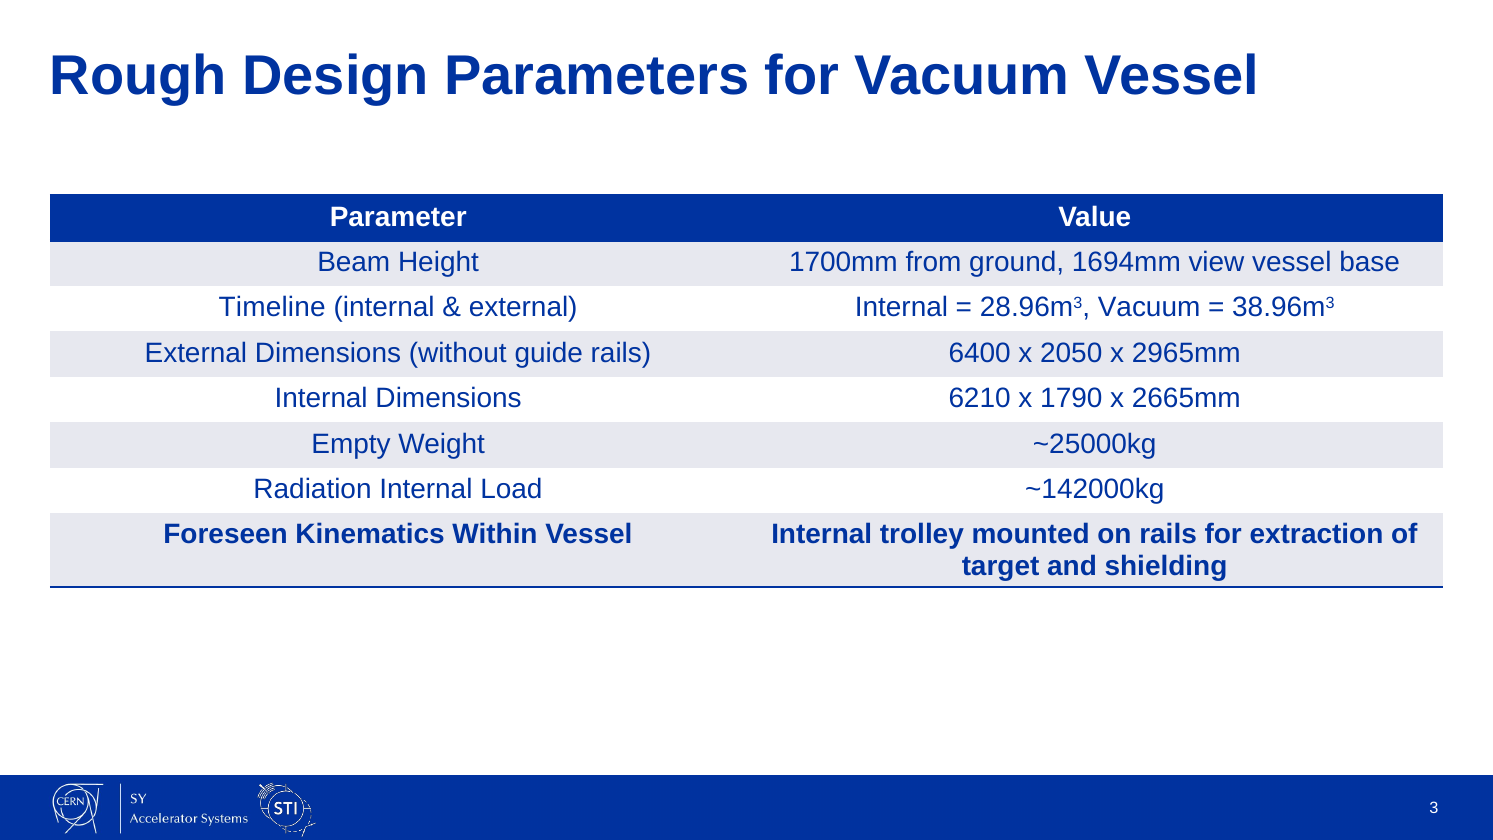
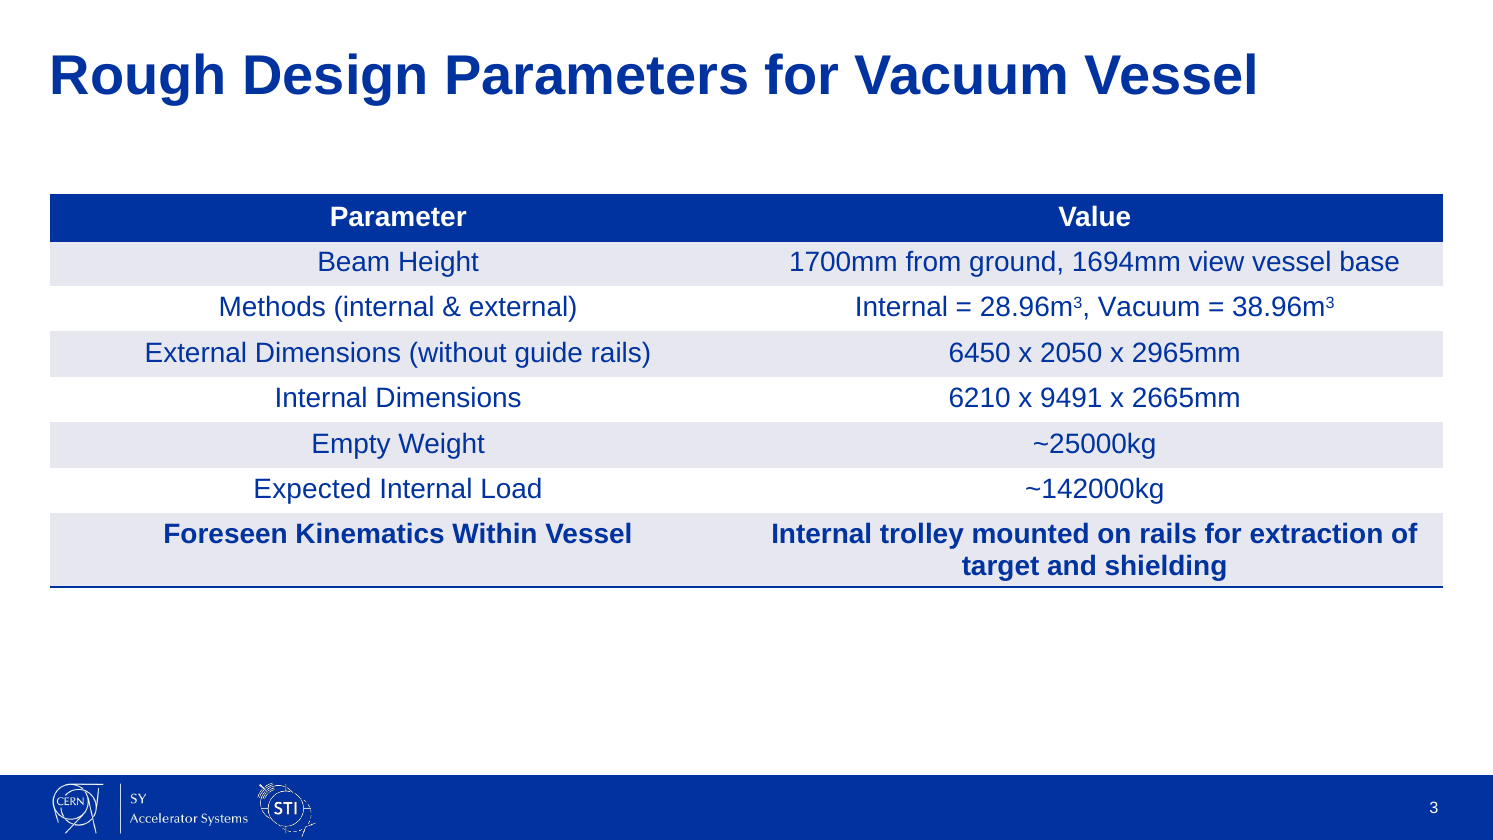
Timeline: Timeline -> Methods (272, 308)
6400: 6400 -> 6450 (980, 353)
1790: 1790 -> 9491 (1071, 398)
Radiation: Radiation -> Expected (312, 489)
